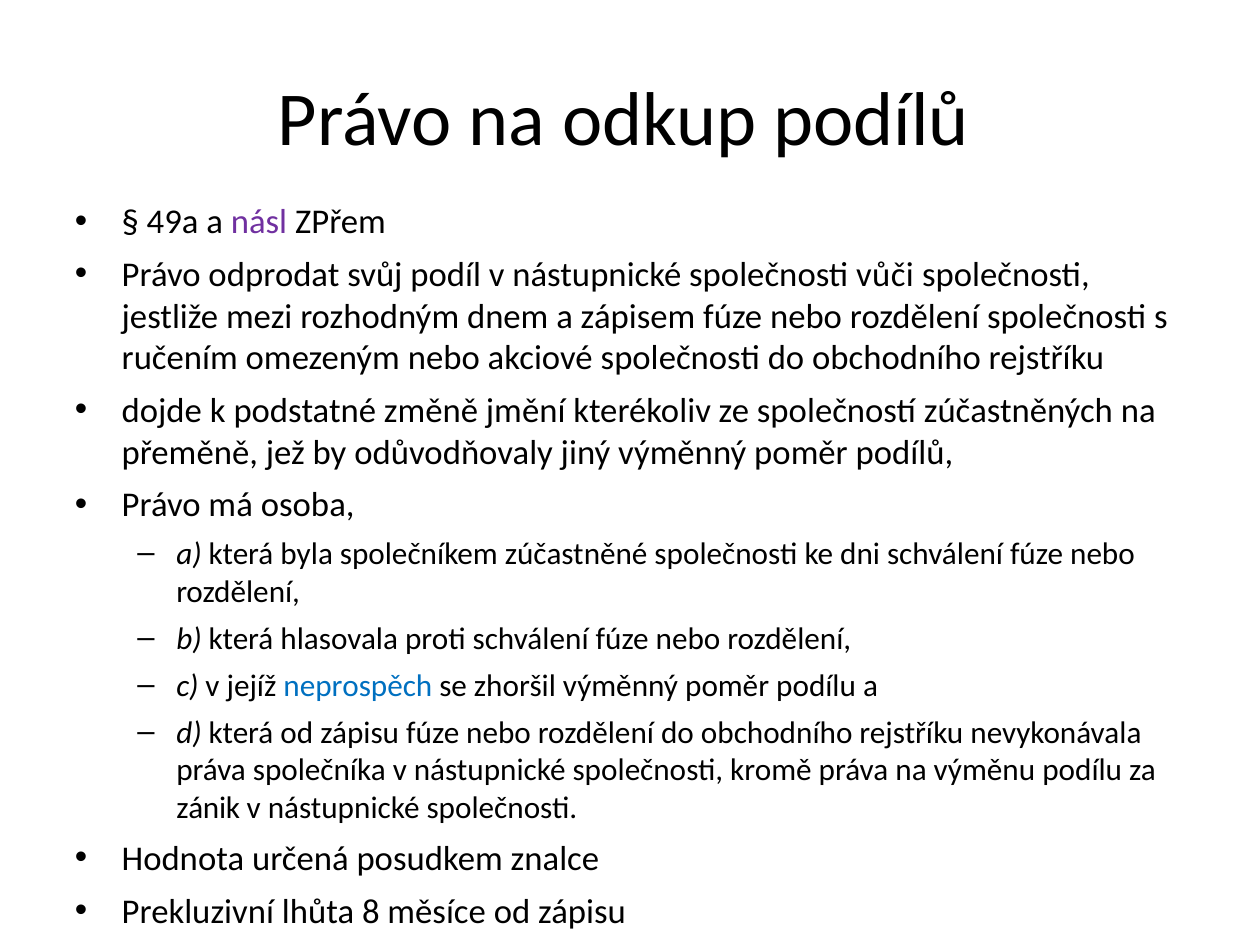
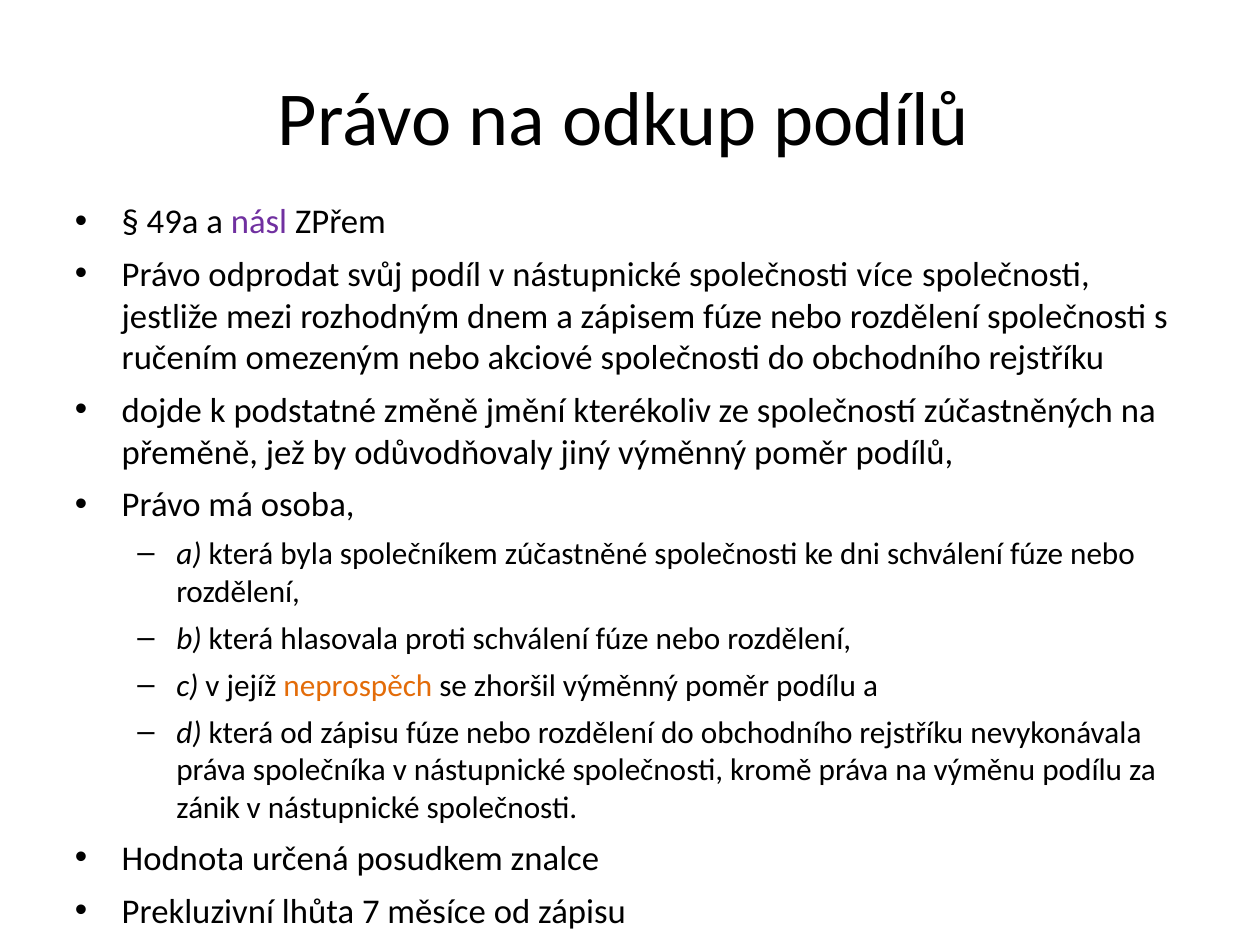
vůči: vůči -> více (885, 275)
neprospěch colour: blue -> orange (358, 686)
8: 8 -> 7 (371, 912)
